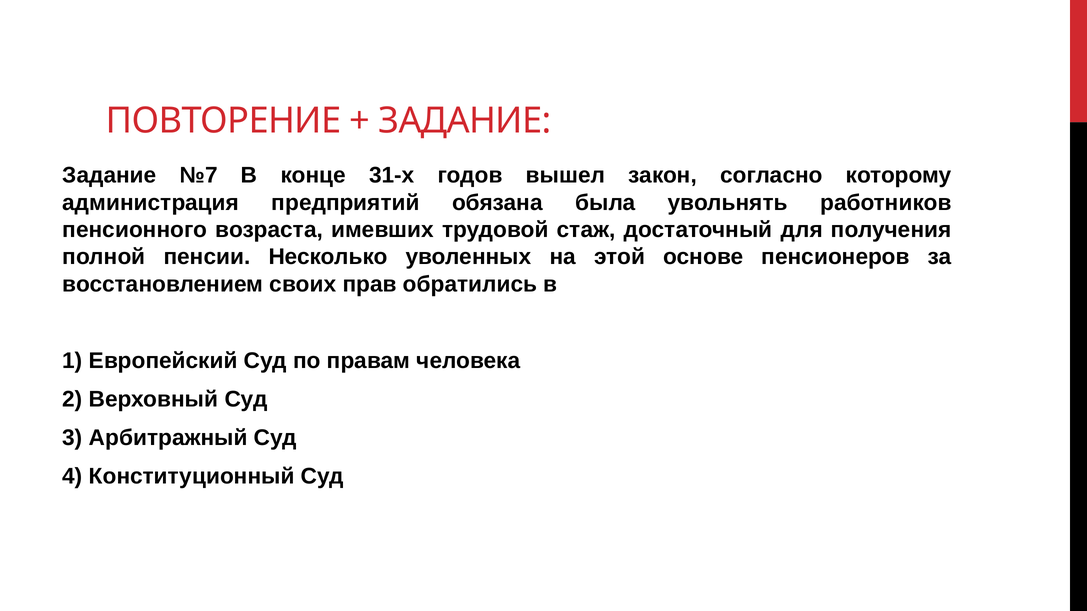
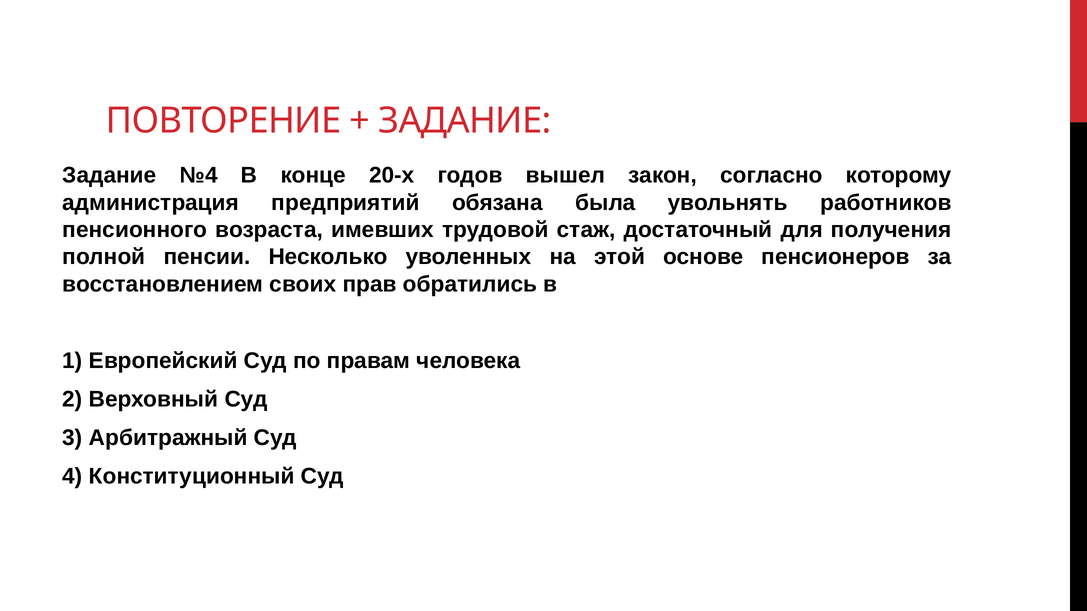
№7: №7 -> №4 (199, 176)
31-х: 31-х -> 20-х (392, 176)
